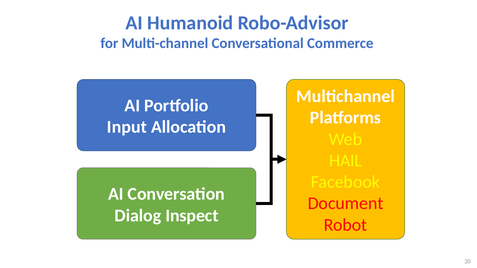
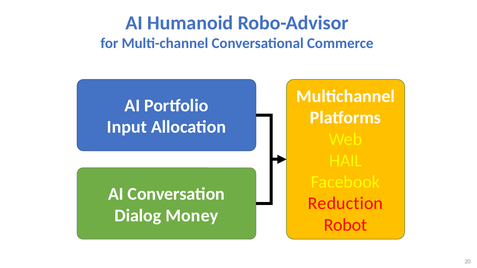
Document: Document -> Reduction (345, 204)
Inspect: Inspect -> Money (192, 216)
